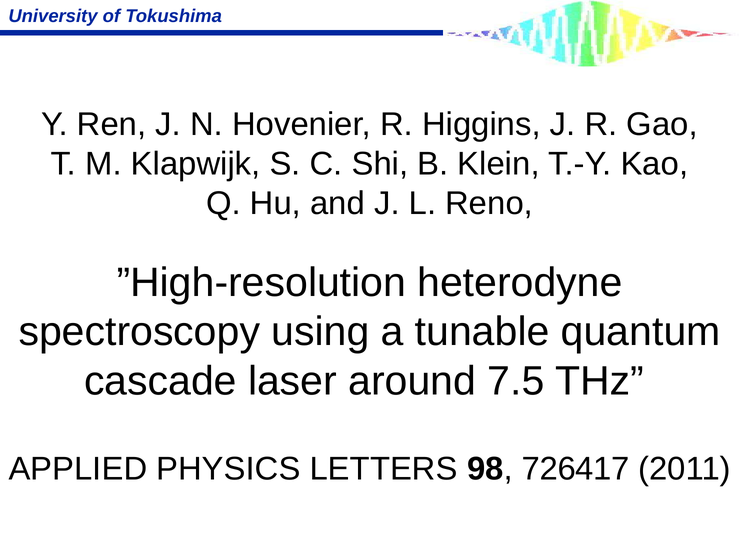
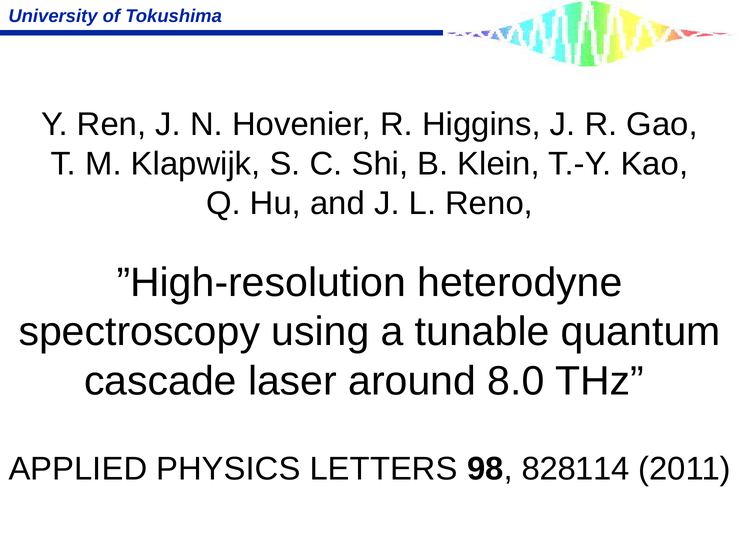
7.5: 7.5 -> 8.0 (516, 381)
726417: 726417 -> 828114 (576, 469)
